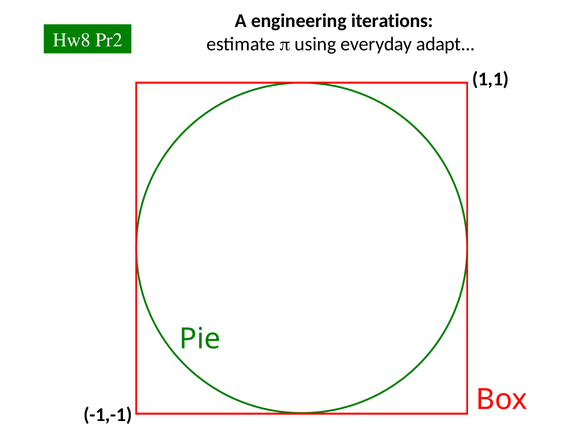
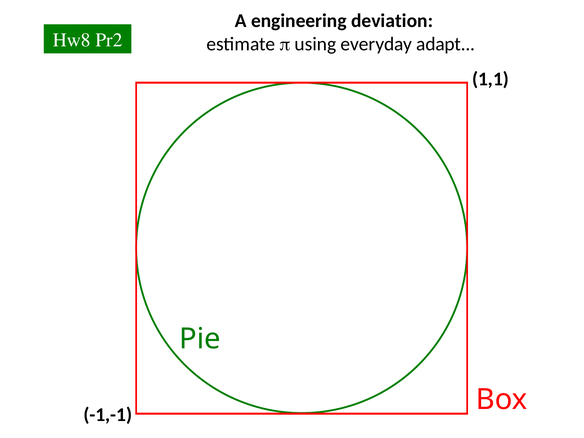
iterations: iterations -> deviation (392, 21)
